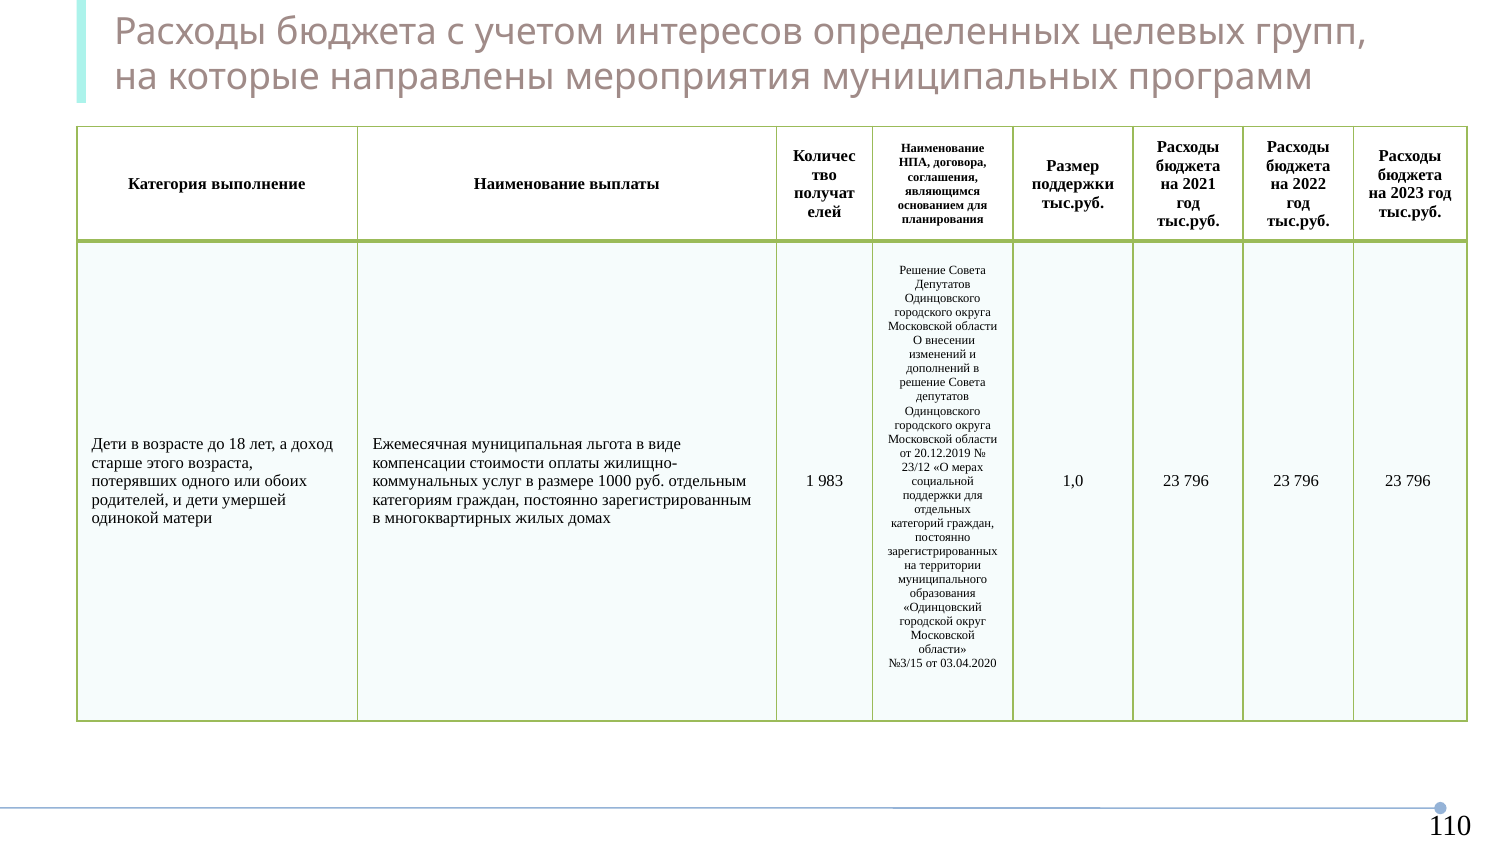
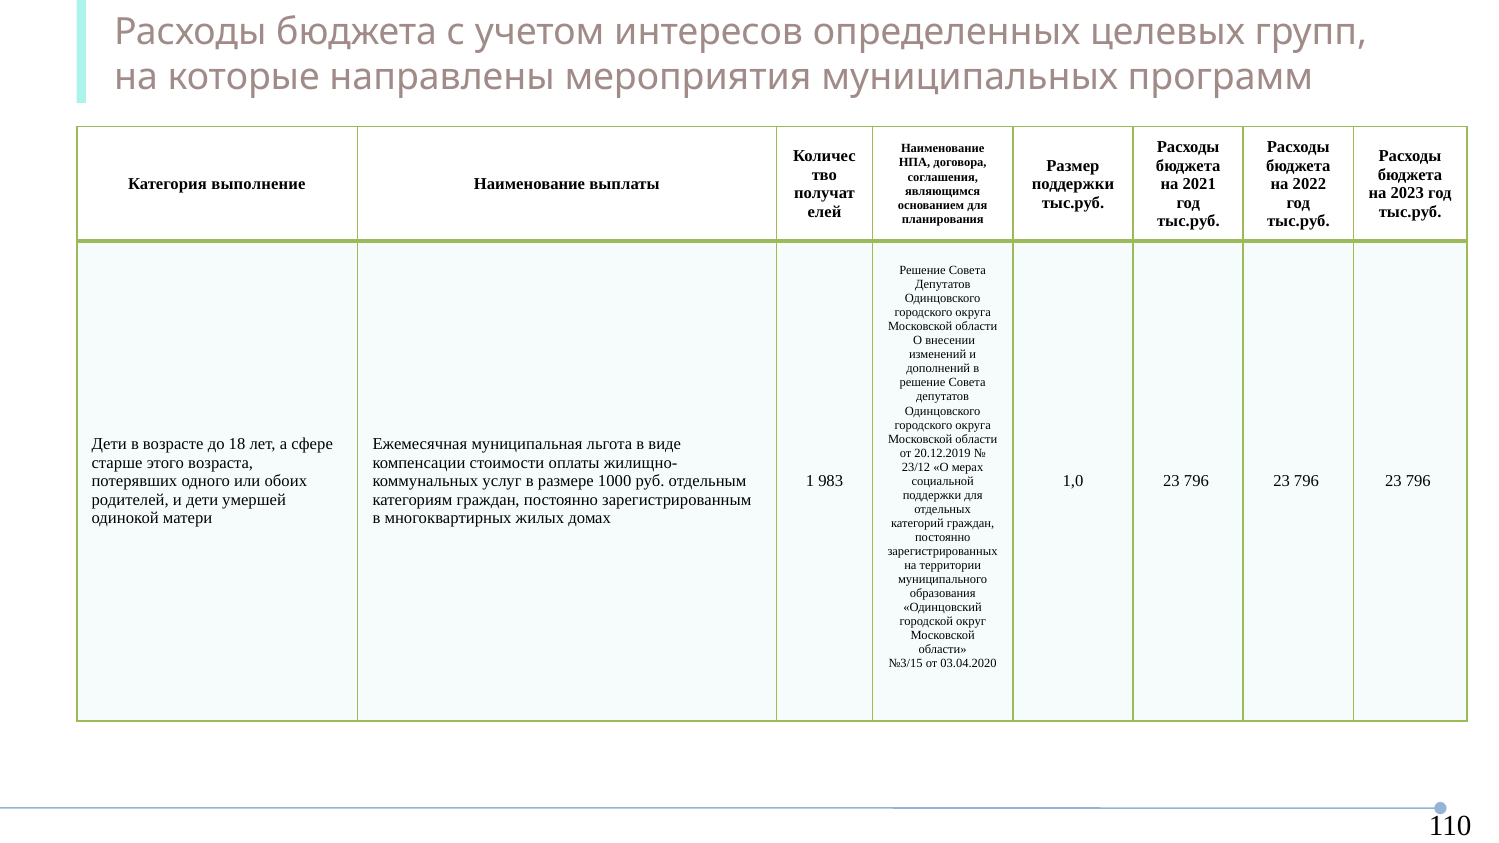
доход: доход -> сфере (312, 444)
